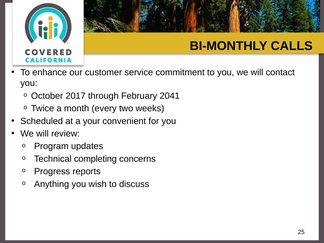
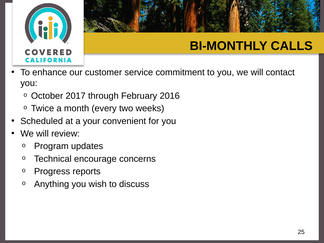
2041: 2041 -> 2016 (170, 96)
completing: completing -> encourage (95, 159)
